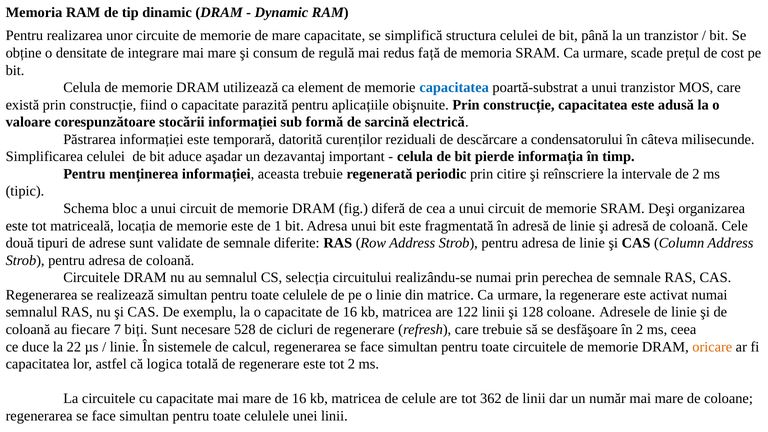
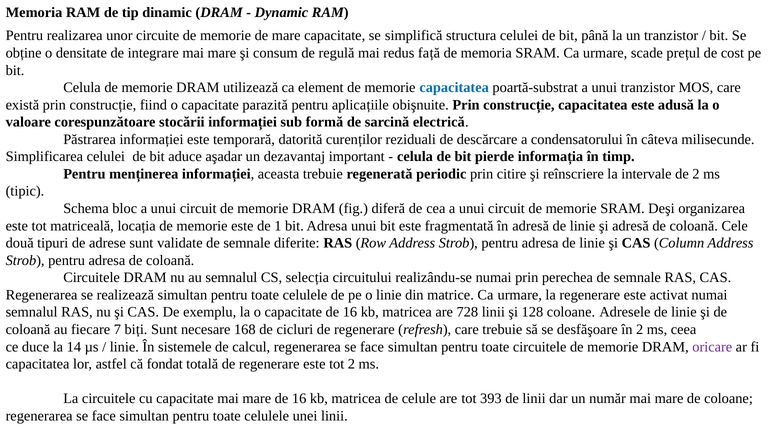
122: 122 -> 728 (467, 312)
528: 528 -> 168 (245, 329)
22: 22 -> 14 (74, 347)
oricare colour: orange -> purple (712, 347)
logica: logica -> fondat (165, 364)
362: 362 -> 393 (491, 399)
